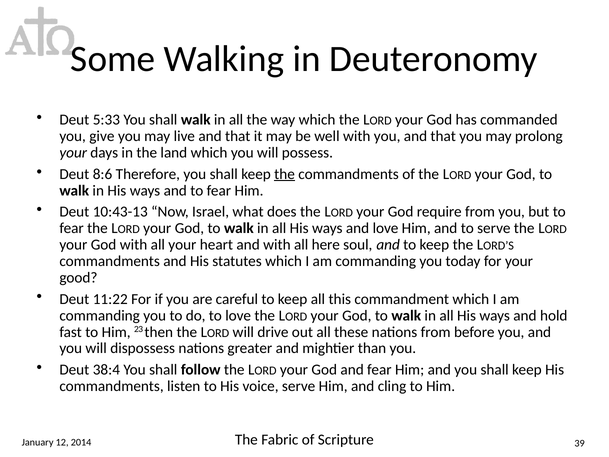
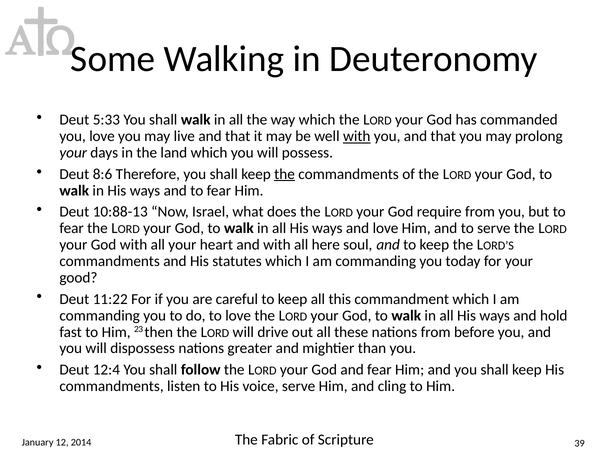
you give: give -> love (102, 136)
with underline: none -> present (357, 136)
10:43-13: 10:43-13 -> 10:88-13 (120, 212)
38:4: 38:4 -> 12:4 (106, 370)
